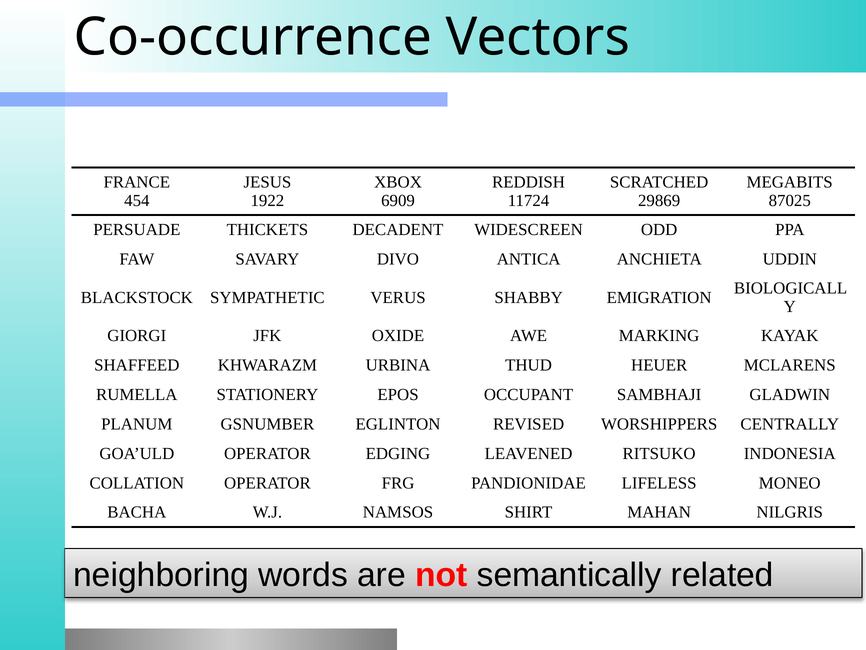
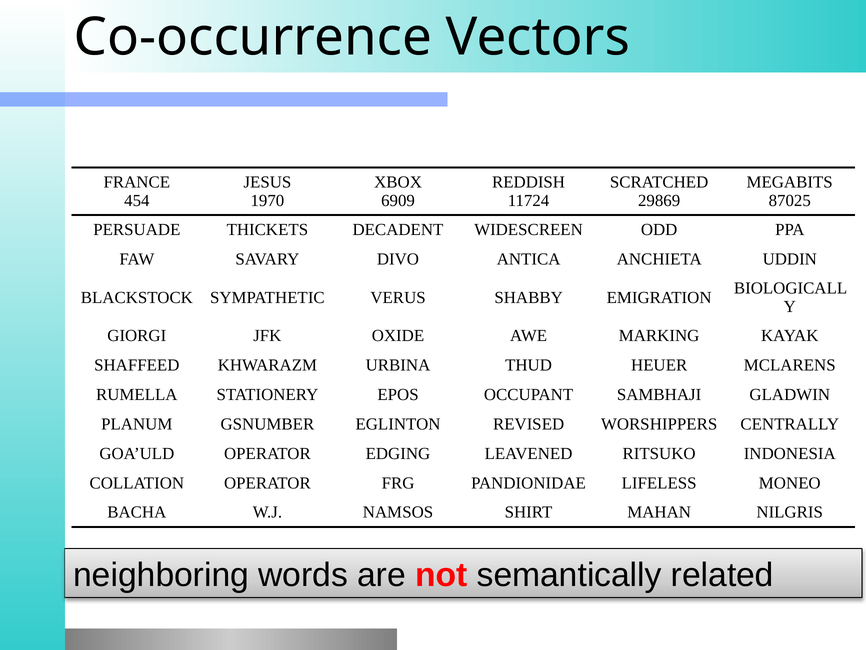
1922: 1922 -> 1970 (267, 201)
